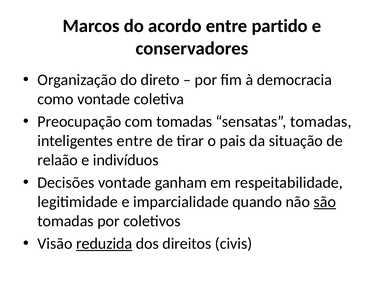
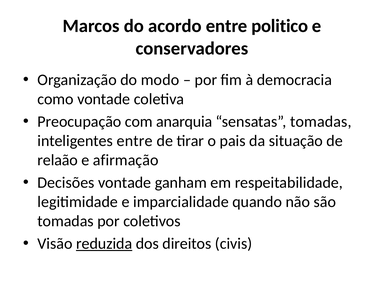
partido: partido -> politico (280, 26)
direto: direto -> modo (160, 80)
com tomadas: tomadas -> anarquia (184, 122)
indivíduos: indivíduos -> afirmação (126, 160)
são underline: present -> none (325, 202)
